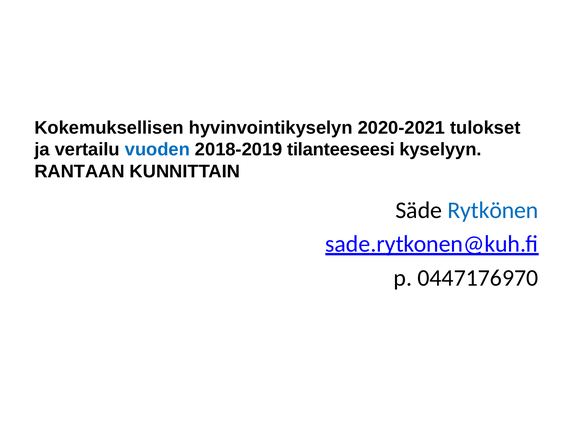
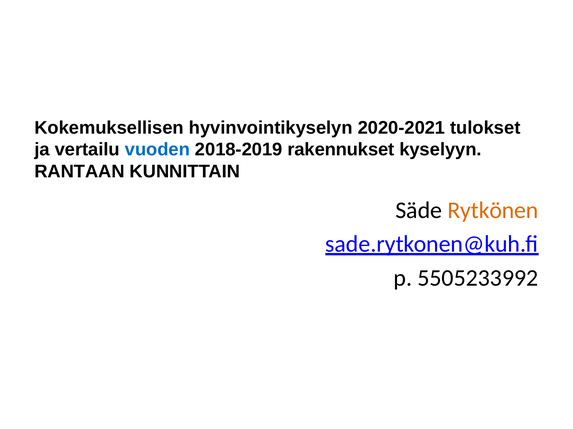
tilanteeseesi: tilanteeseesi -> rakennukset (341, 150)
Rytkönen colour: blue -> orange (493, 211)
0447176970: 0447176970 -> 5505233992 (478, 279)
